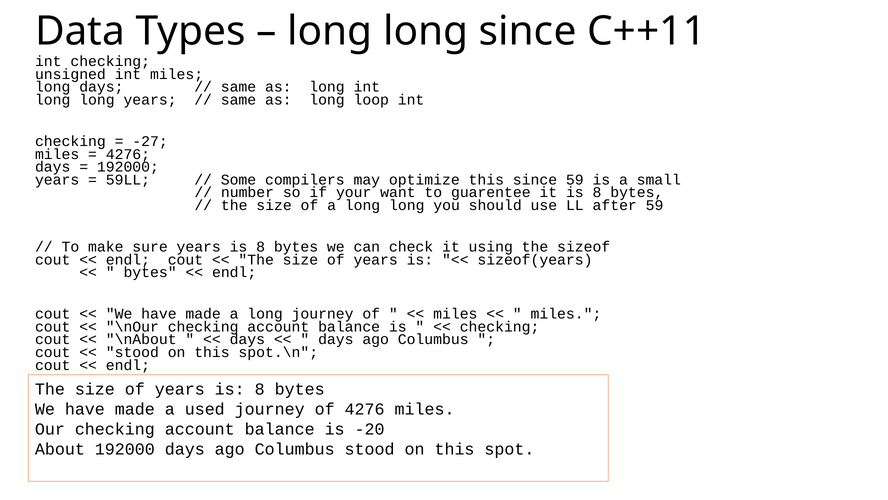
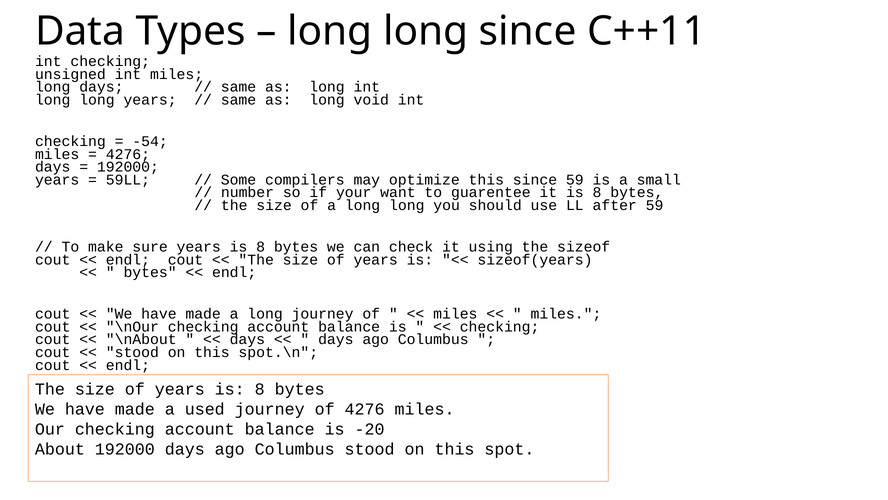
loop: loop -> void (371, 100)
-27: -27 -> -54 (150, 141)
